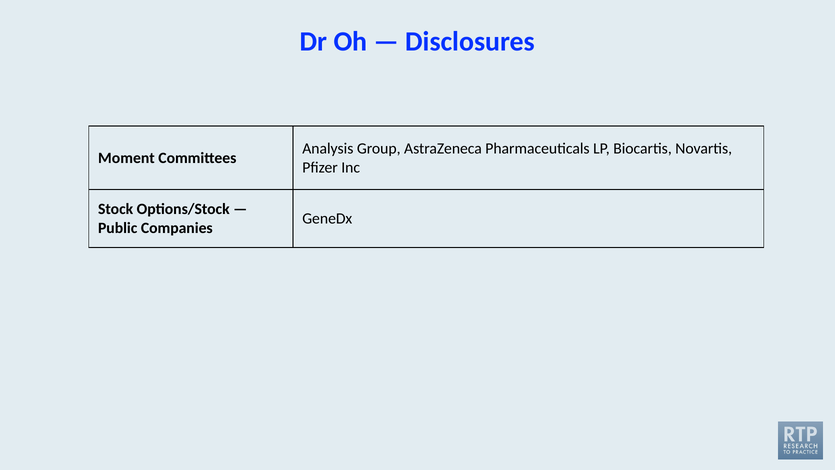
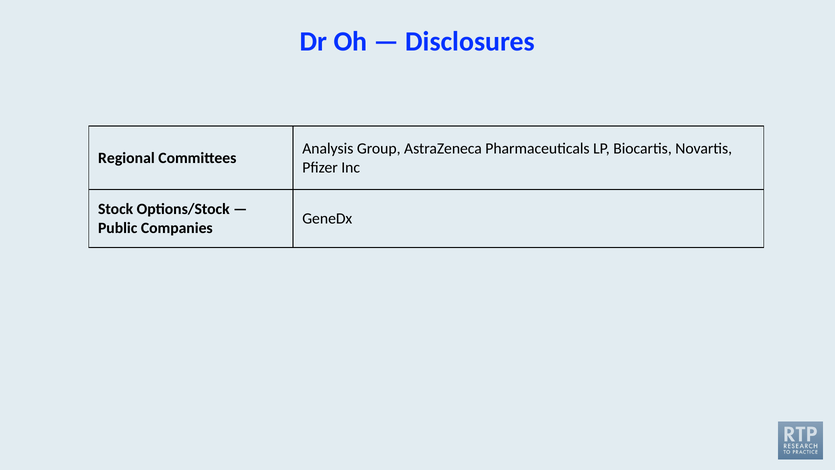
Moment: Moment -> Regional (126, 158)
